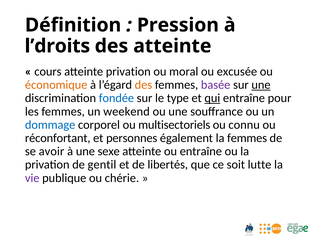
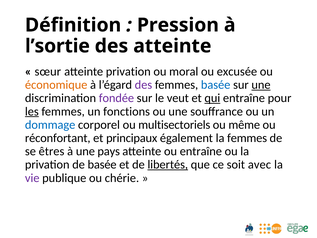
l’droits: l’droits -> l’sortie (57, 46)
cours: cours -> sœur (48, 71)
des colour: orange -> purple (143, 85)
basée colour: purple -> blue (216, 85)
fondée colour: blue -> purple (116, 98)
type: type -> veut (178, 98)
les underline: none -> present (32, 111)
weekend: weekend -> fonctions (127, 111)
connu: connu -> même (244, 125)
personnes: personnes -> principaux (132, 138)
avoir: avoir -> êtres (52, 151)
sexe: sexe -> pays (109, 151)
de gentil: gentil -> basée (102, 164)
libertés underline: none -> present (168, 164)
lutte: lutte -> avec (259, 164)
